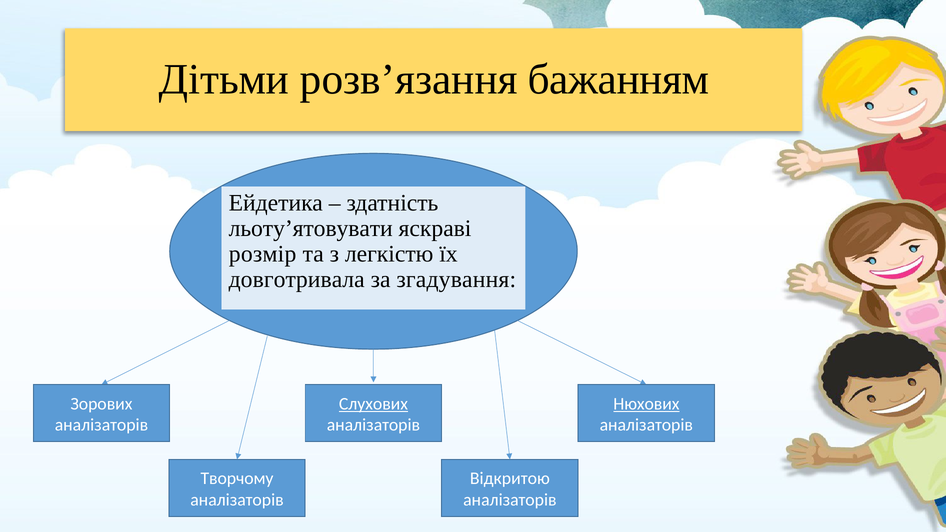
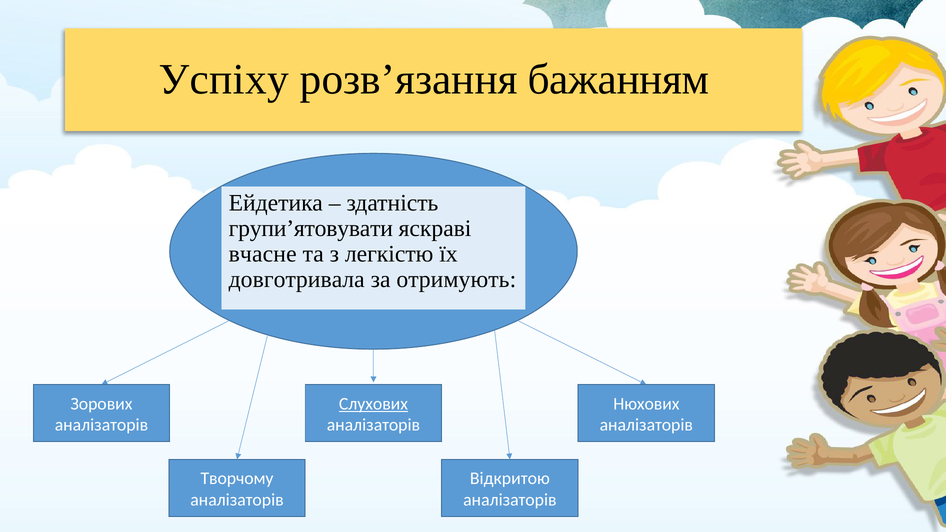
Дітьми: Дітьми -> Успіху (224, 79)
льоту’ятовувати: льоту’ятовувати -> групи’ятовувати (311, 228)
розмір: розмір -> вчасне (263, 254)
згадування: згадування -> отримують (456, 279)
Нюхових underline: present -> none (646, 404)
